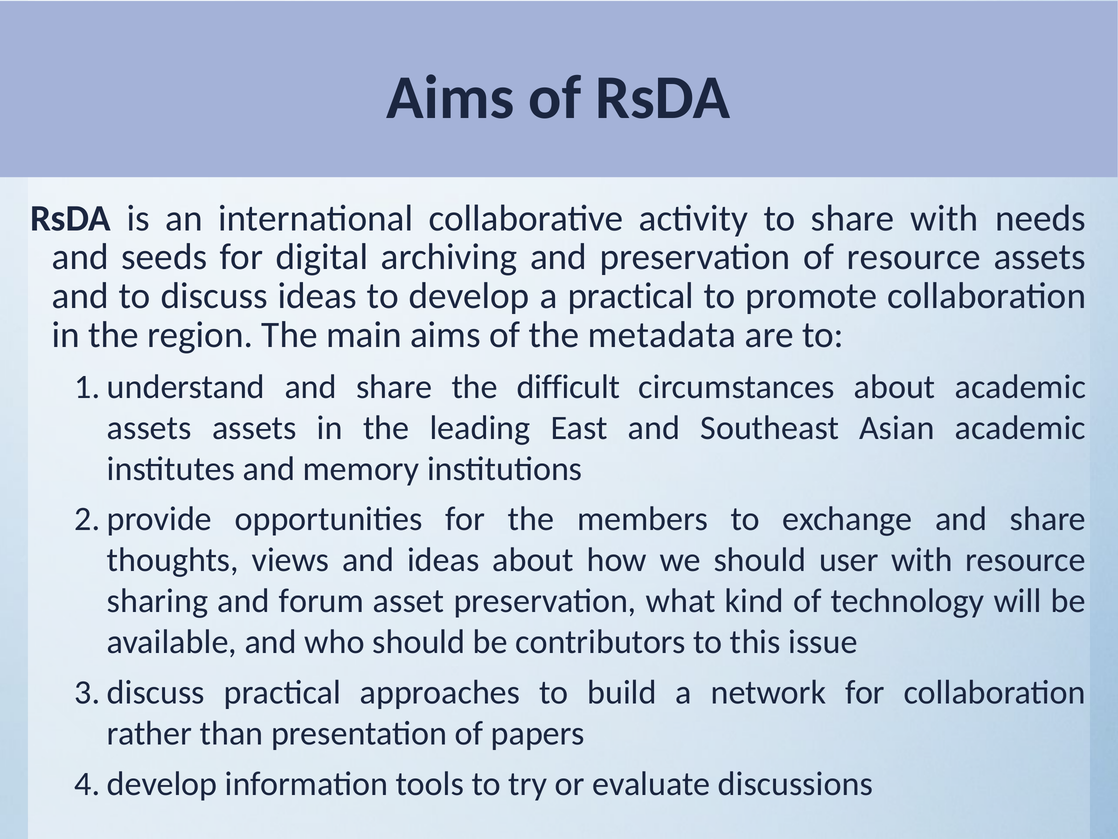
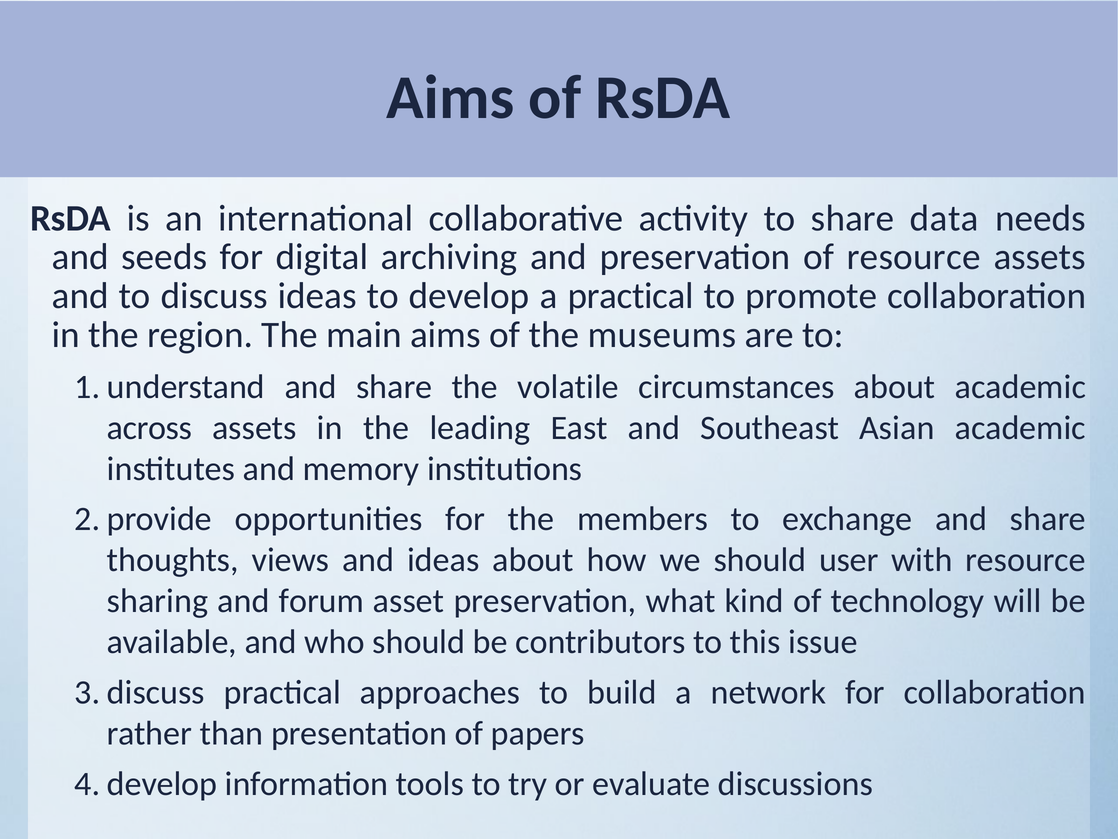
share with: with -> data (944, 218)
metadata: metadata -> museums (662, 335)
difficult: difficult -> volatile (568, 387)
assets: assets -> across (149, 428)
